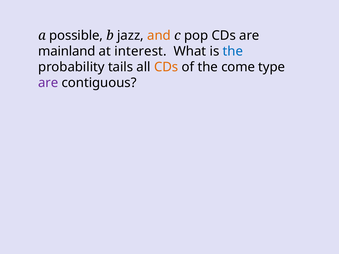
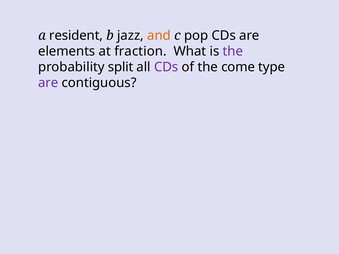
possible: possible -> resident (76, 35)
mainland: mainland -> elements (67, 51)
interest: interest -> fraction (141, 51)
the colour: blue -> purple (233, 51)
tails: tails -> split (121, 67)
CDs colour: orange -> purple (166, 67)
